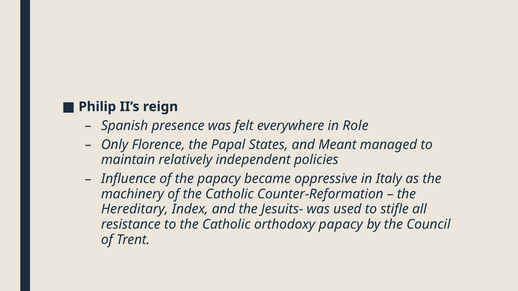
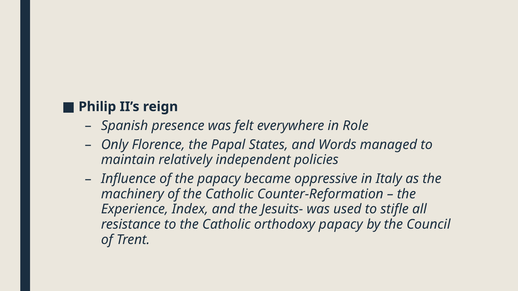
Meant: Meant -> Words (337, 145)
Hereditary: Hereditary -> Experience (135, 209)
